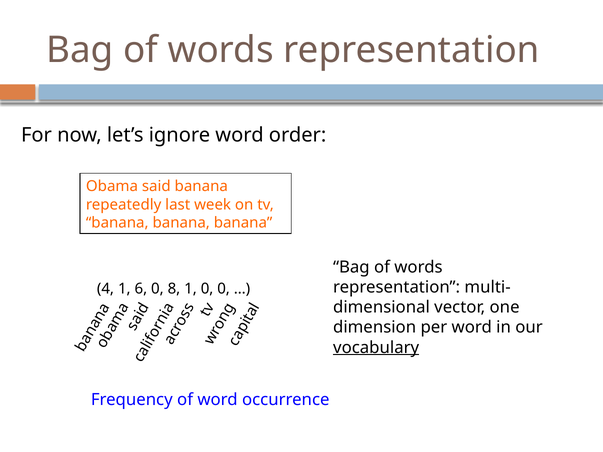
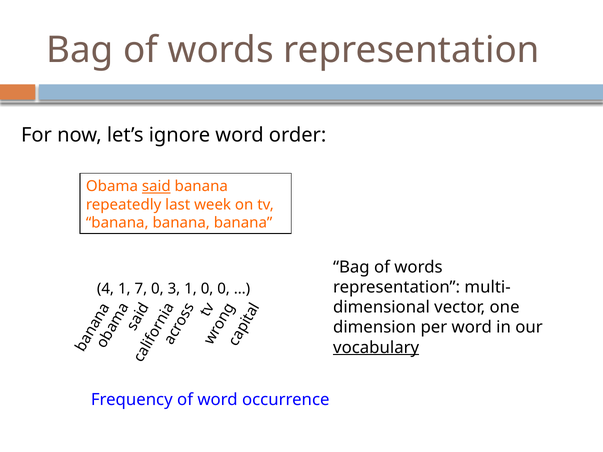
said underline: none -> present (156, 187)
6: 6 -> 7 (141, 289)
8: 8 -> 3 (174, 289)
